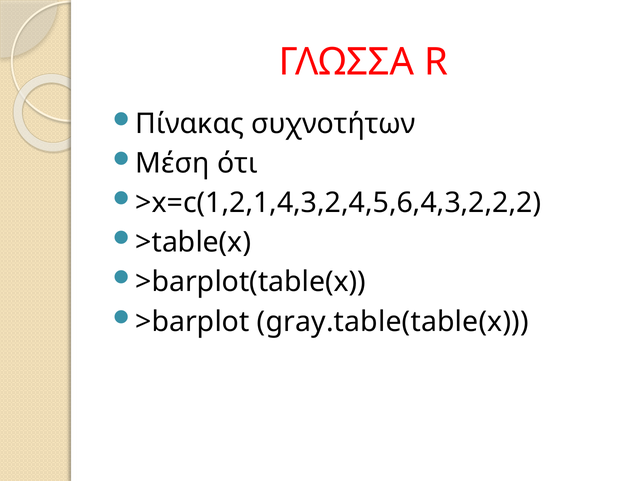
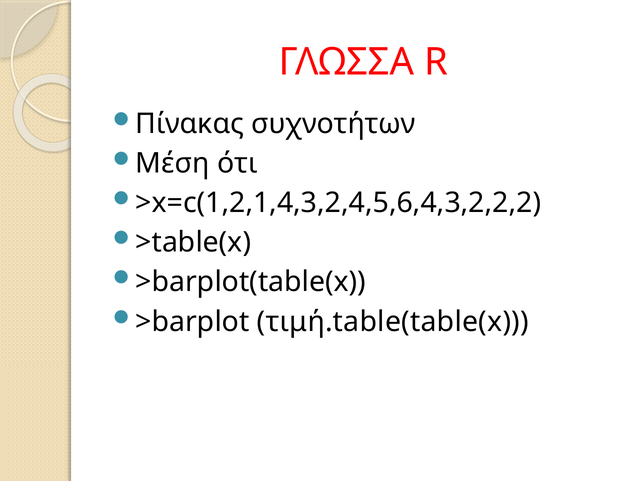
gray.table(table(x: gray.table(table(x -> τιμή.table(table(x (393, 321)
